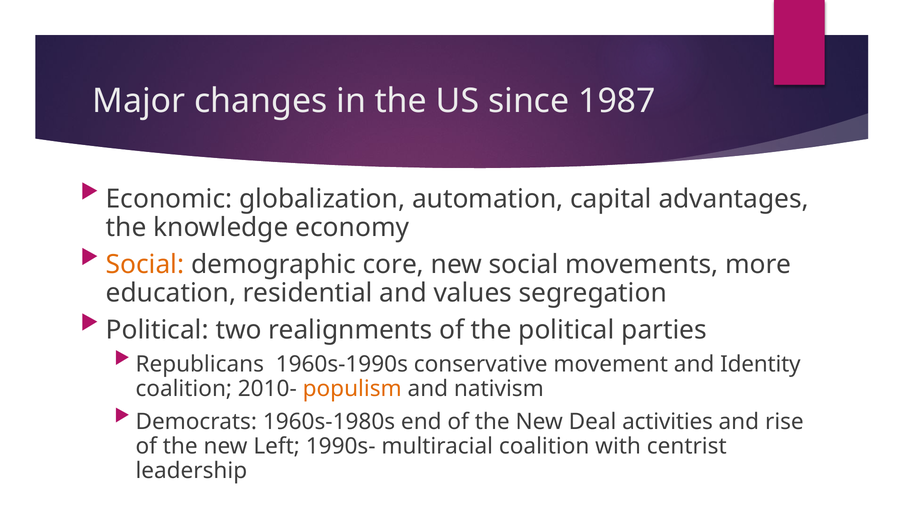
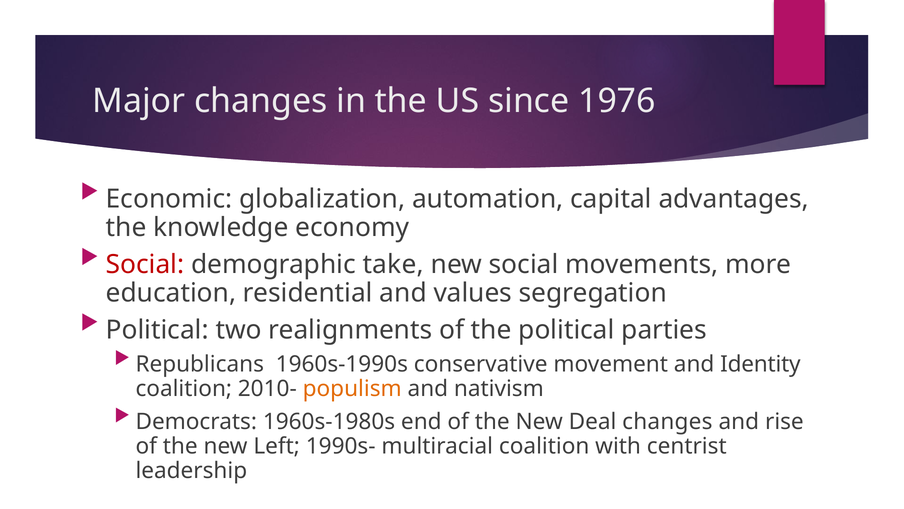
1987: 1987 -> 1976 (617, 101)
Social colour: orange -> red (145, 264)
core: core -> take (393, 264)
Deal activities: activities -> changes (667, 421)
